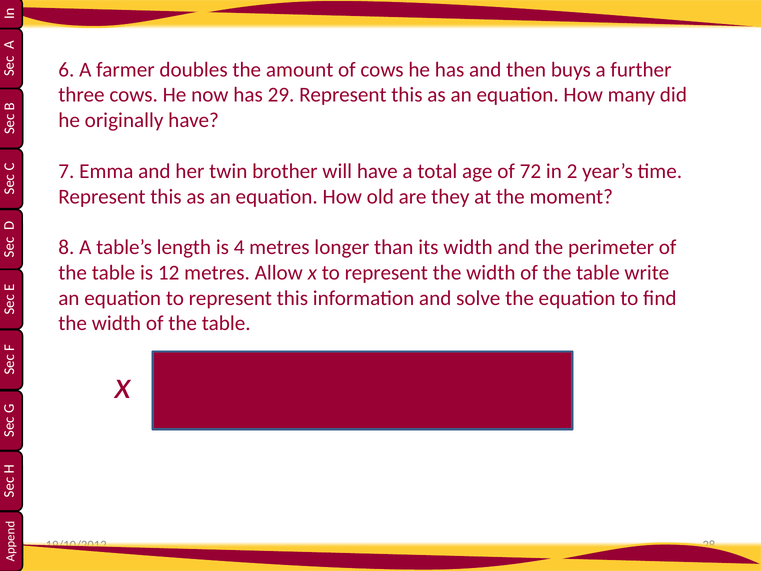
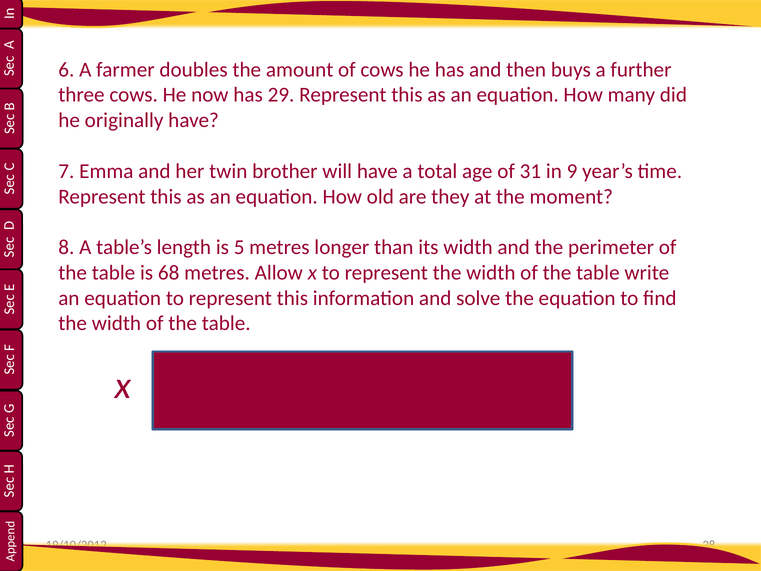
72: 72 -> 31 (530, 171)
2: 2 -> 9 (572, 171)
4: 4 -> 5 (239, 247)
12: 12 -> 68 (169, 273)
